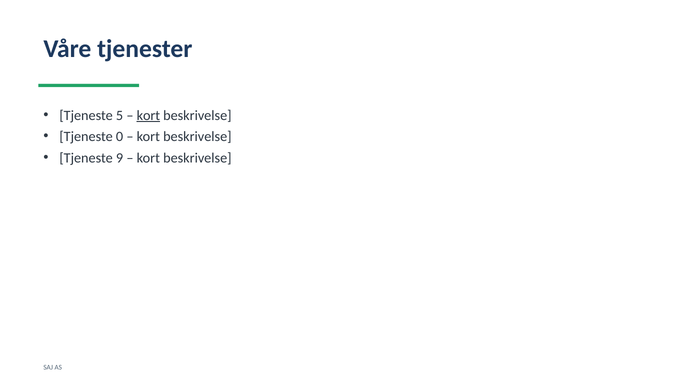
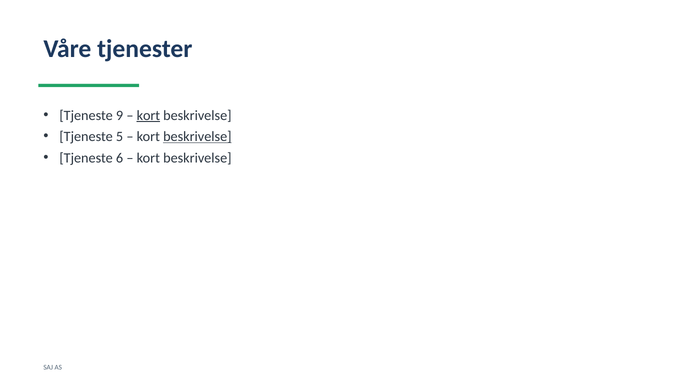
5: 5 -> 9 (120, 116)
0: 0 -> 5 (120, 137)
beskrivelse underline: none -> present (197, 137)
9: 9 -> 6 (120, 158)
